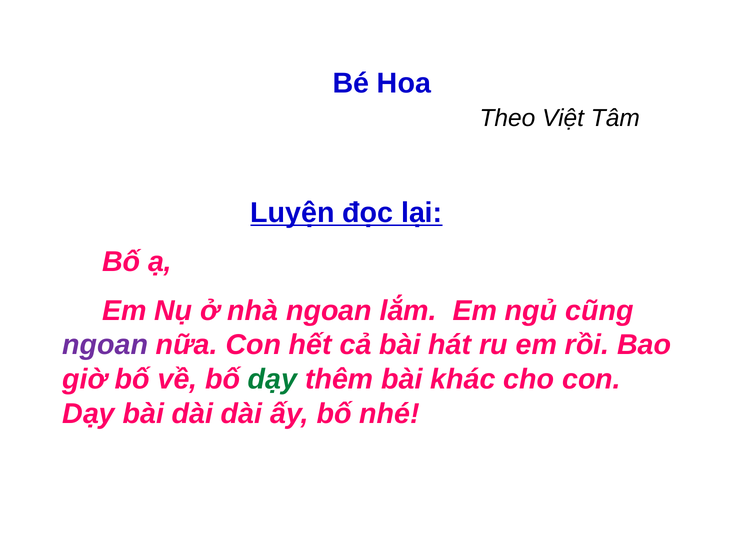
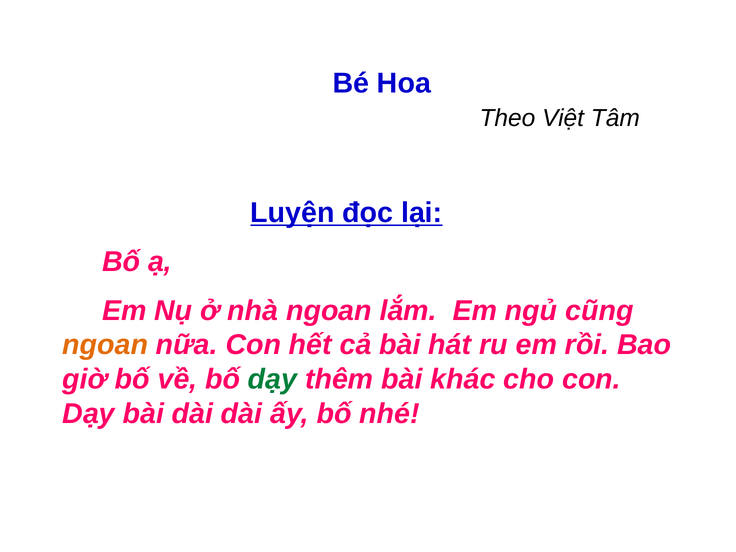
ngoan colour: purple -> orange (105, 345)
